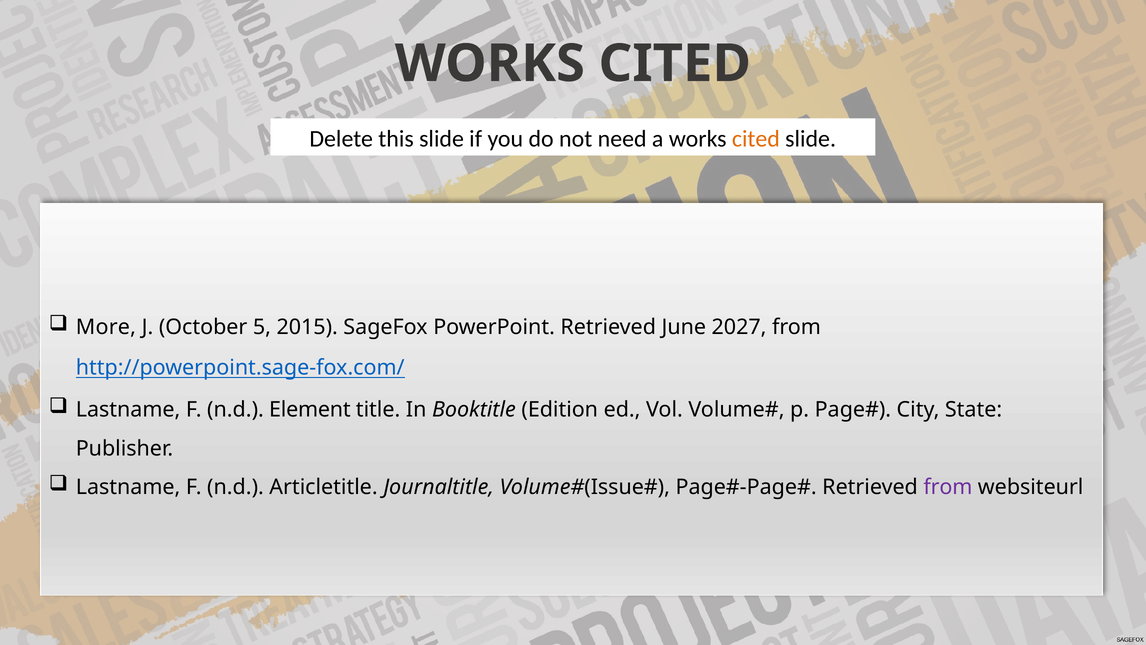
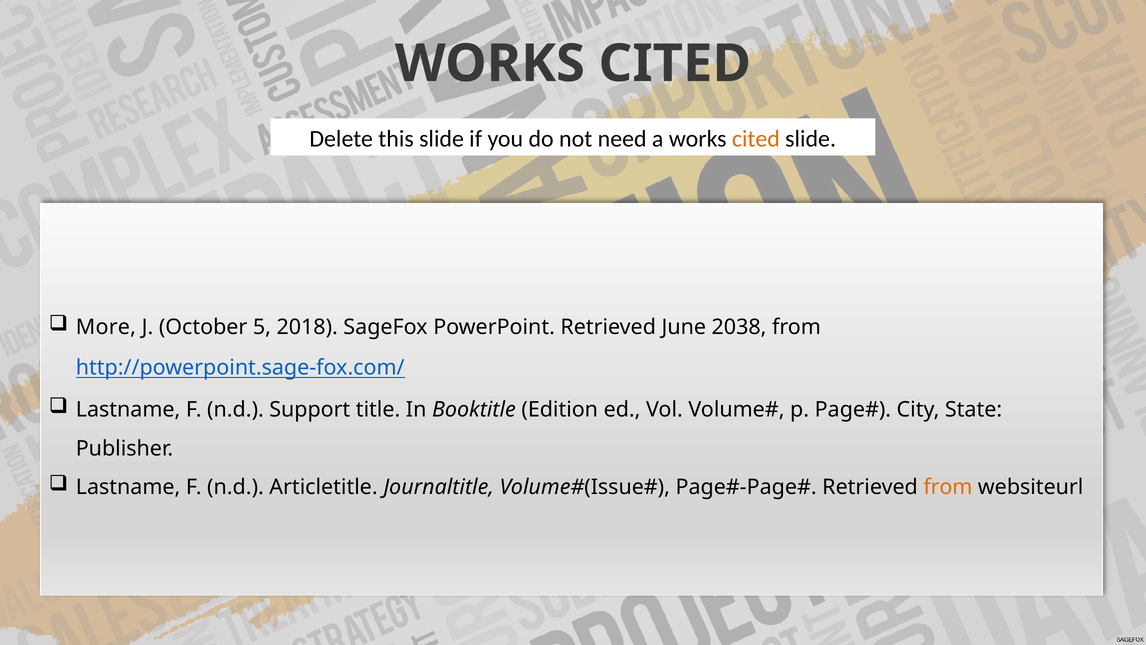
2015: 2015 -> 2018 (307, 327)
2027: 2027 -> 2038 (739, 327)
Element: Element -> Support (310, 410)
from colour: purple -> orange (948, 487)
